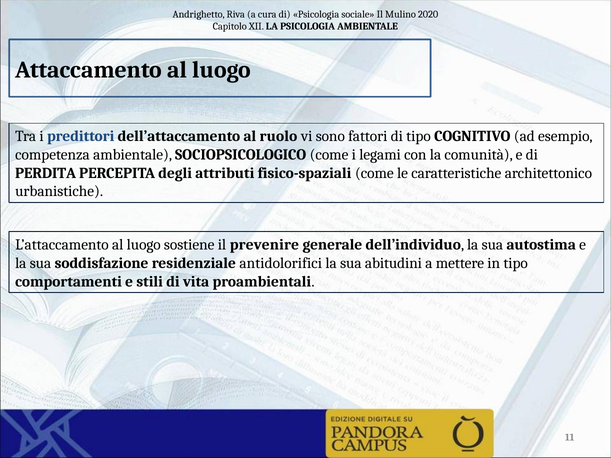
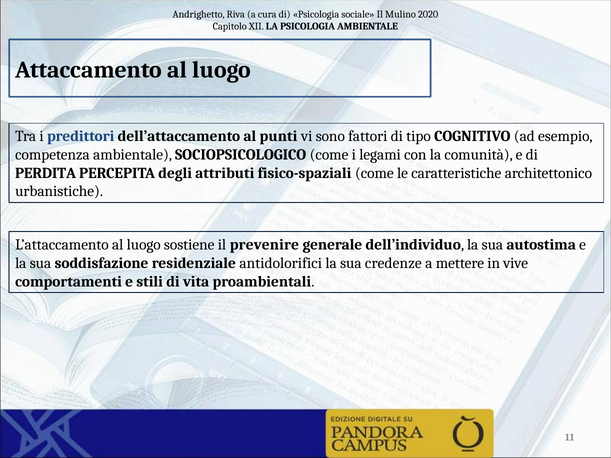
ruolo: ruolo -> punti (278, 136)
abitudini: abitudini -> credenze (393, 263)
in tipo: tipo -> vive (516, 263)
